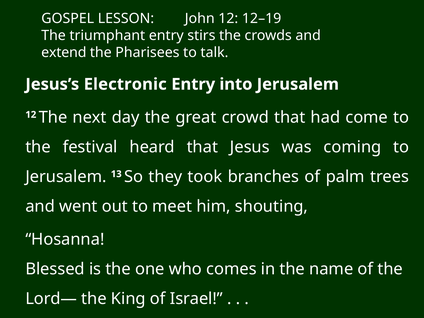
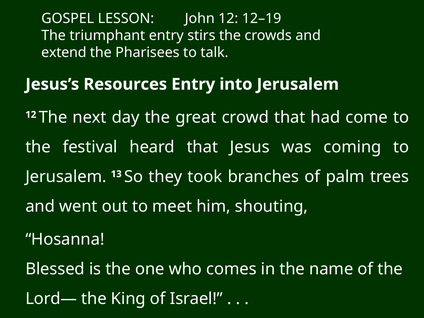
Electronic: Electronic -> Resources (125, 84)
